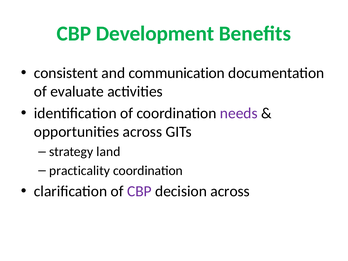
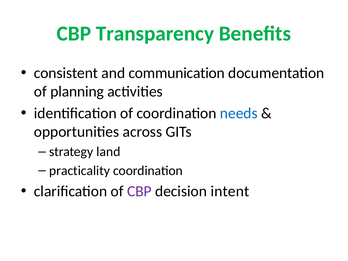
Development: Development -> Transparency (155, 34)
evaluate: evaluate -> planning (77, 92)
needs colour: purple -> blue (239, 113)
decision across: across -> intent (230, 191)
